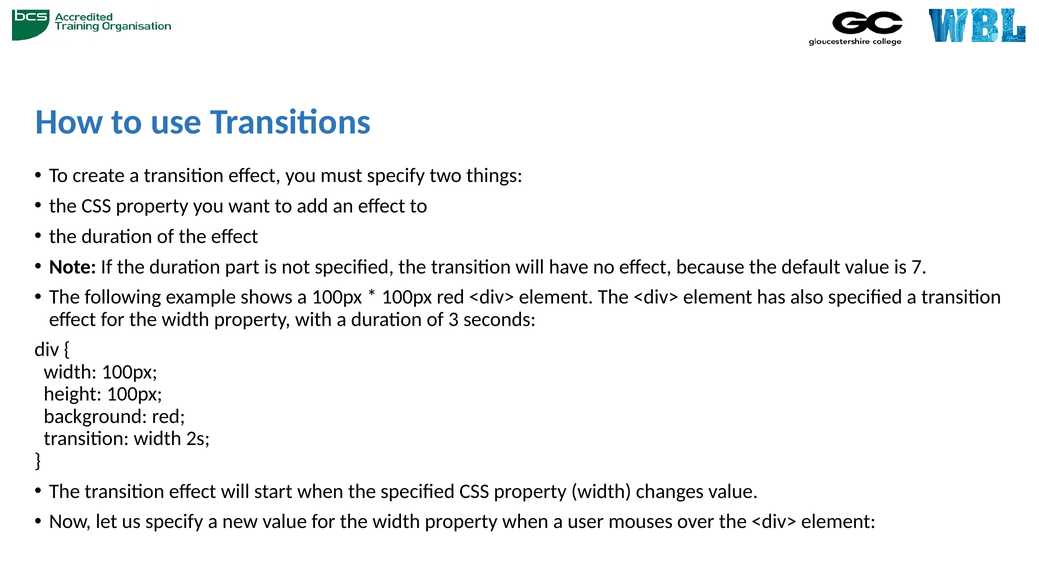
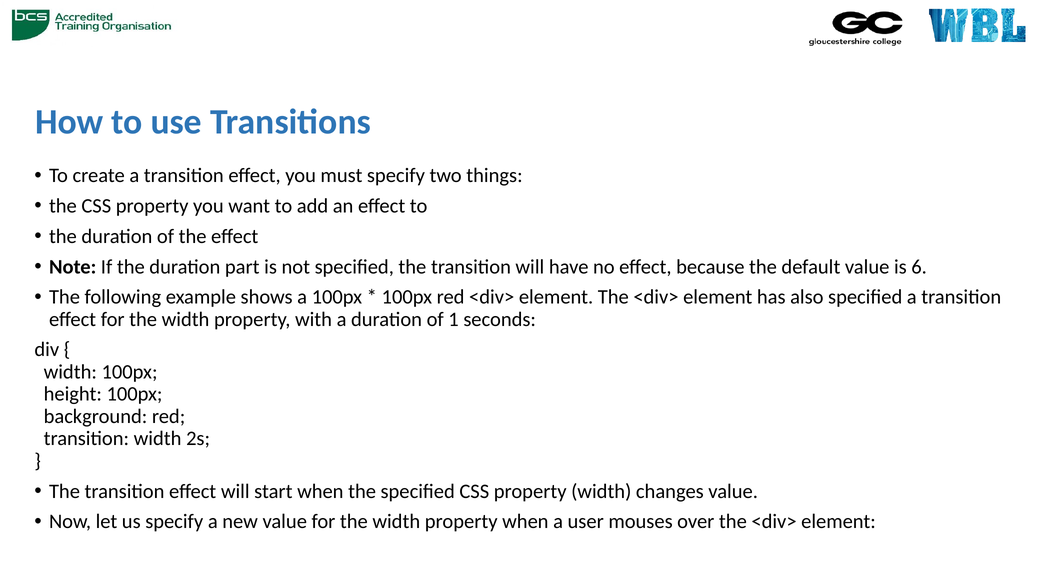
7: 7 -> 6 (919, 266)
3: 3 -> 1 (454, 319)
